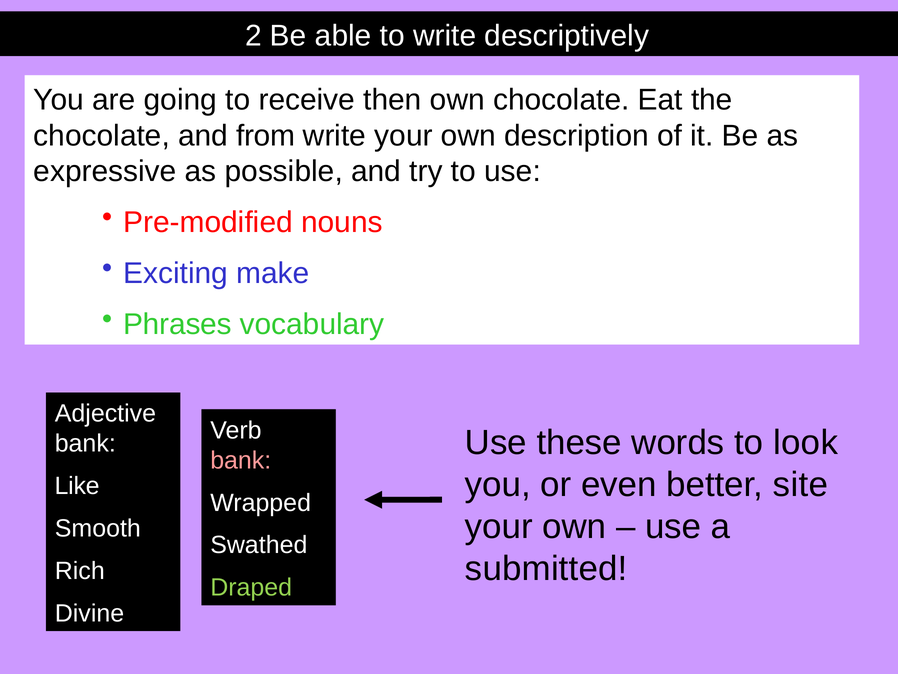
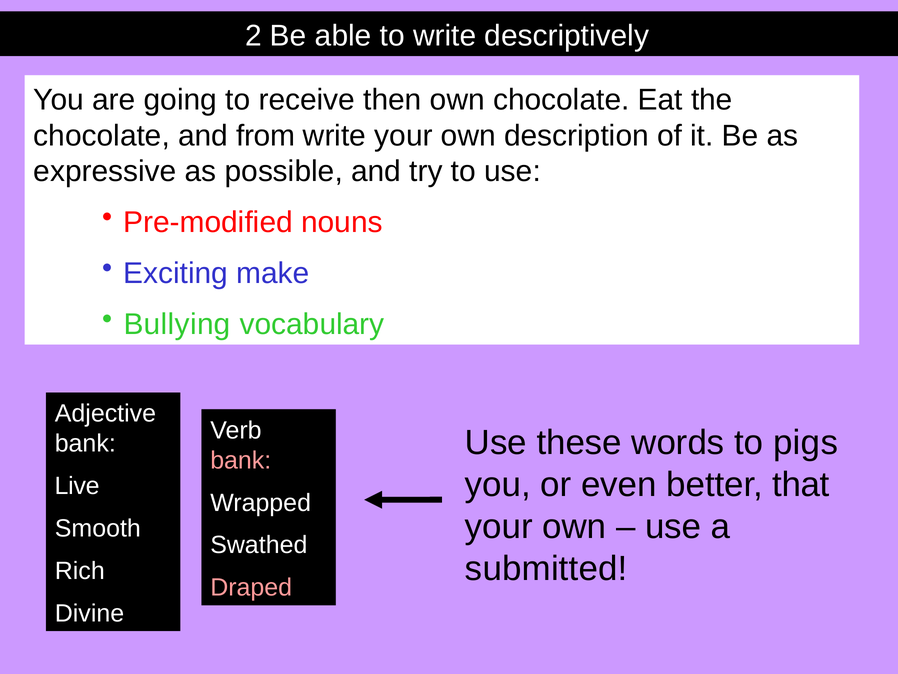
Phrases: Phrases -> Bullying (177, 324)
look: look -> pigs (806, 442)
site: site -> that (801, 484)
Like: Like -> Live (77, 486)
Draped colour: light green -> pink (251, 587)
